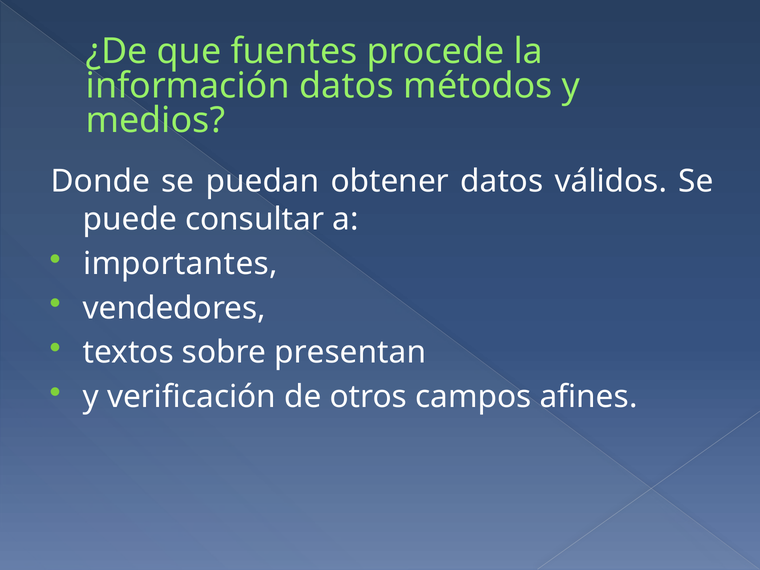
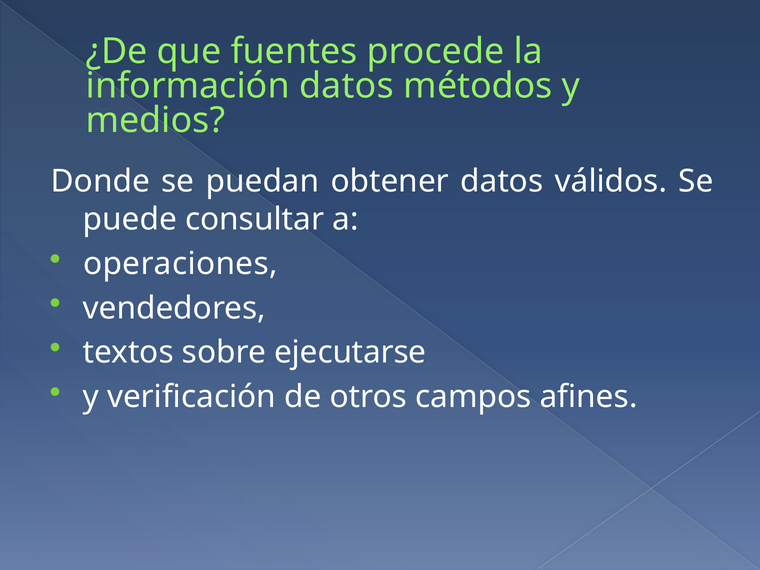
importantes: importantes -> operaciones (180, 264)
presentan: presentan -> ejecutarse (350, 352)
